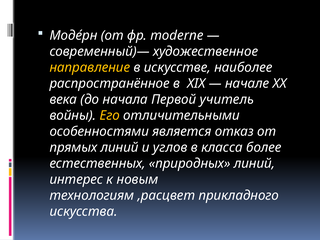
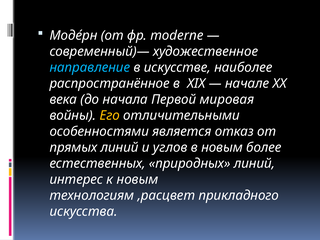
направление colour: yellow -> light blue (90, 68)
учитель: учитель -> мировая (227, 100)
в класса: класса -> новым (222, 148)
